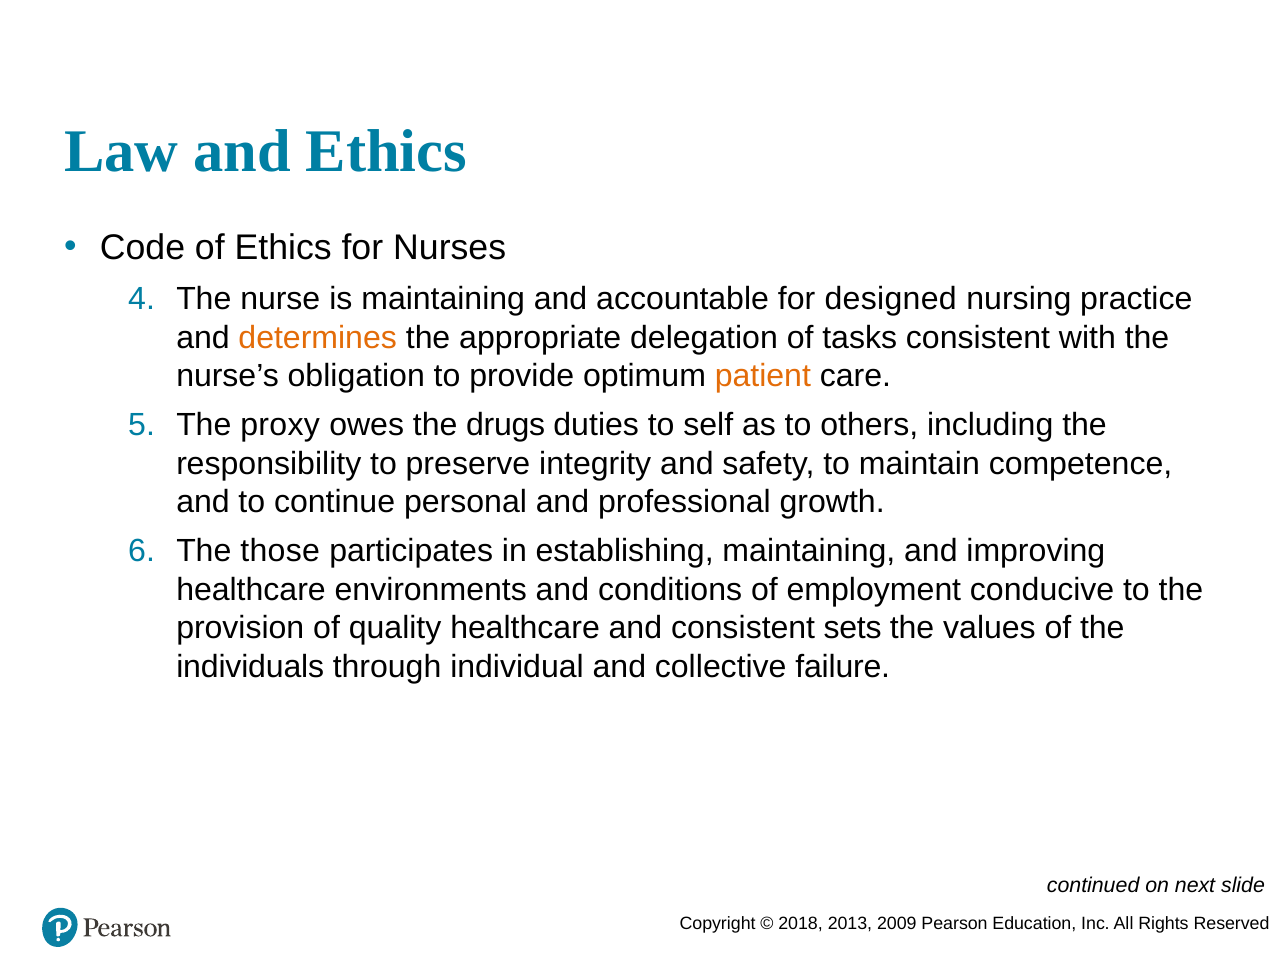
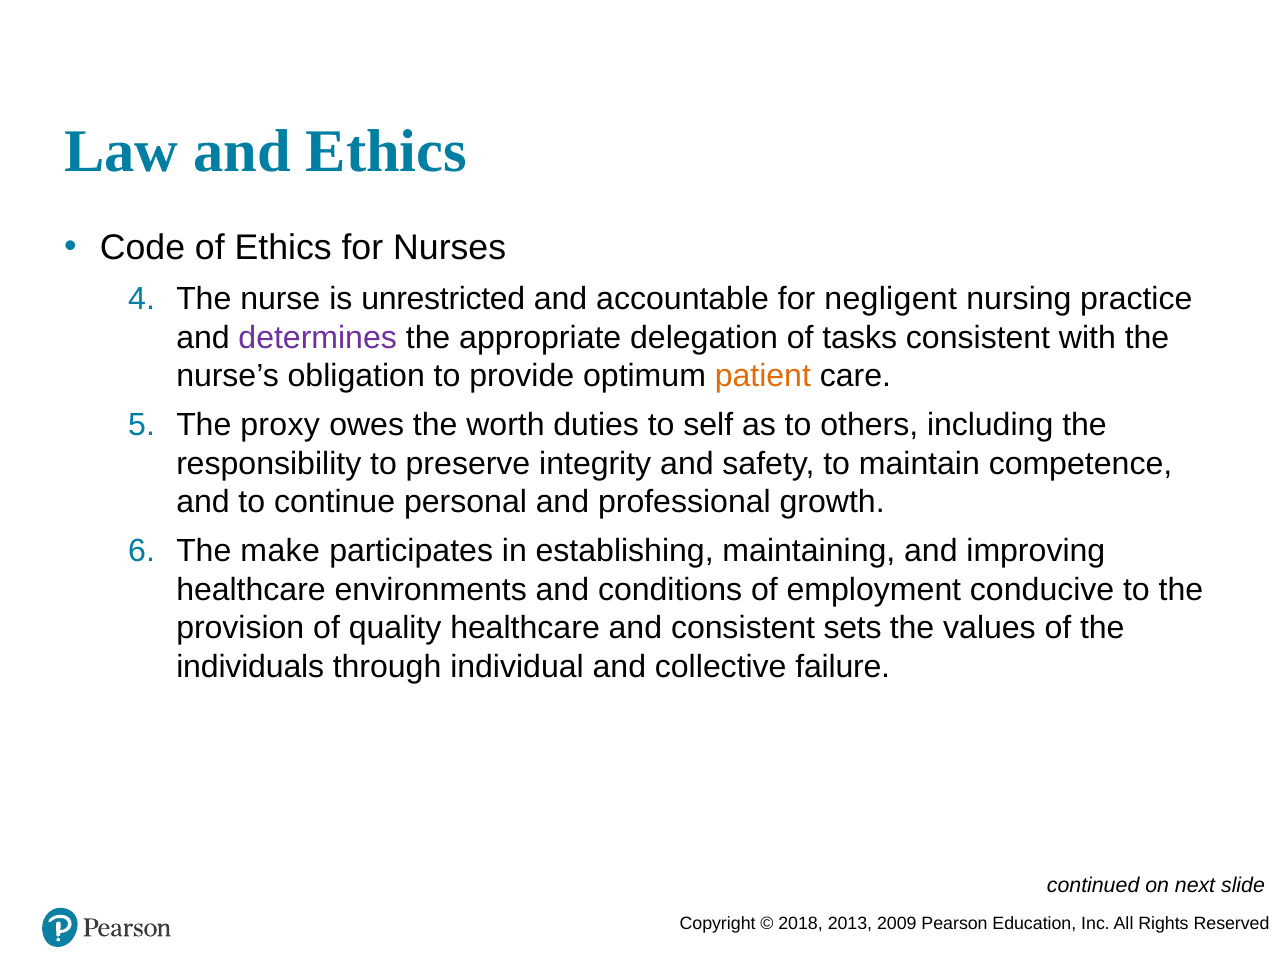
is maintaining: maintaining -> unrestricted (443, 299)
designed: designed -> negligent (891, 299)
determines colour: orange -> purple (318, 338)
drugs: drugs -> worth (505, 425)
those: those -> make (280, 551)
